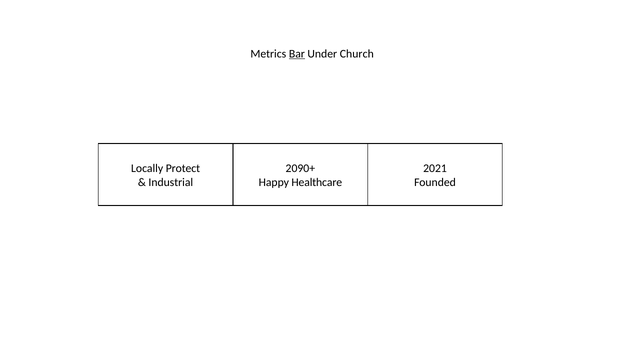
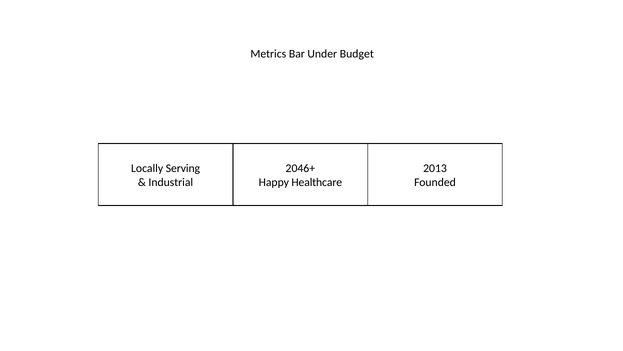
Bar underline: present -> none (297, 54)
Church: Church -> Budget (357, 54)
Protect: Protect -> Serving (183, 168)
2090+: 2090+ -> 2046+ (300, 168)
2021: 2021 -> 2013 (435, 168)
